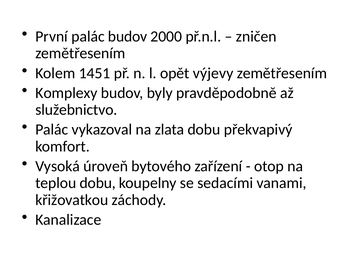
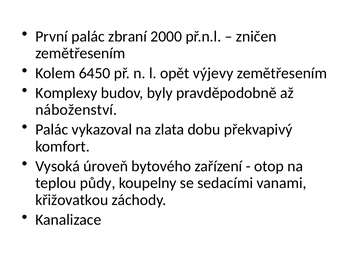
palác budov: budov -> zbraní (128, 36)
1451: 1451 -> 6450 (95, 73)
služebnictvo: služebnictvo -> náboženství (76, 110)
teplou dobu: dobu -> půdy (98, 183)
